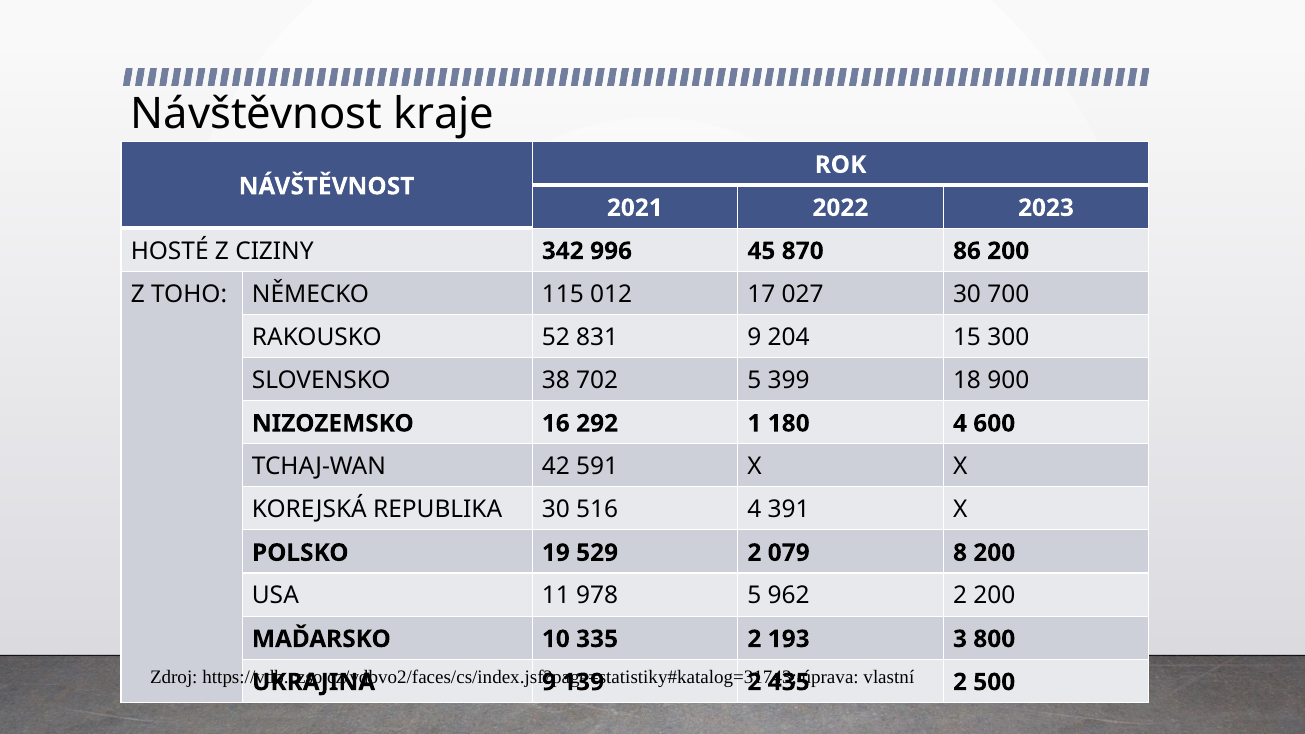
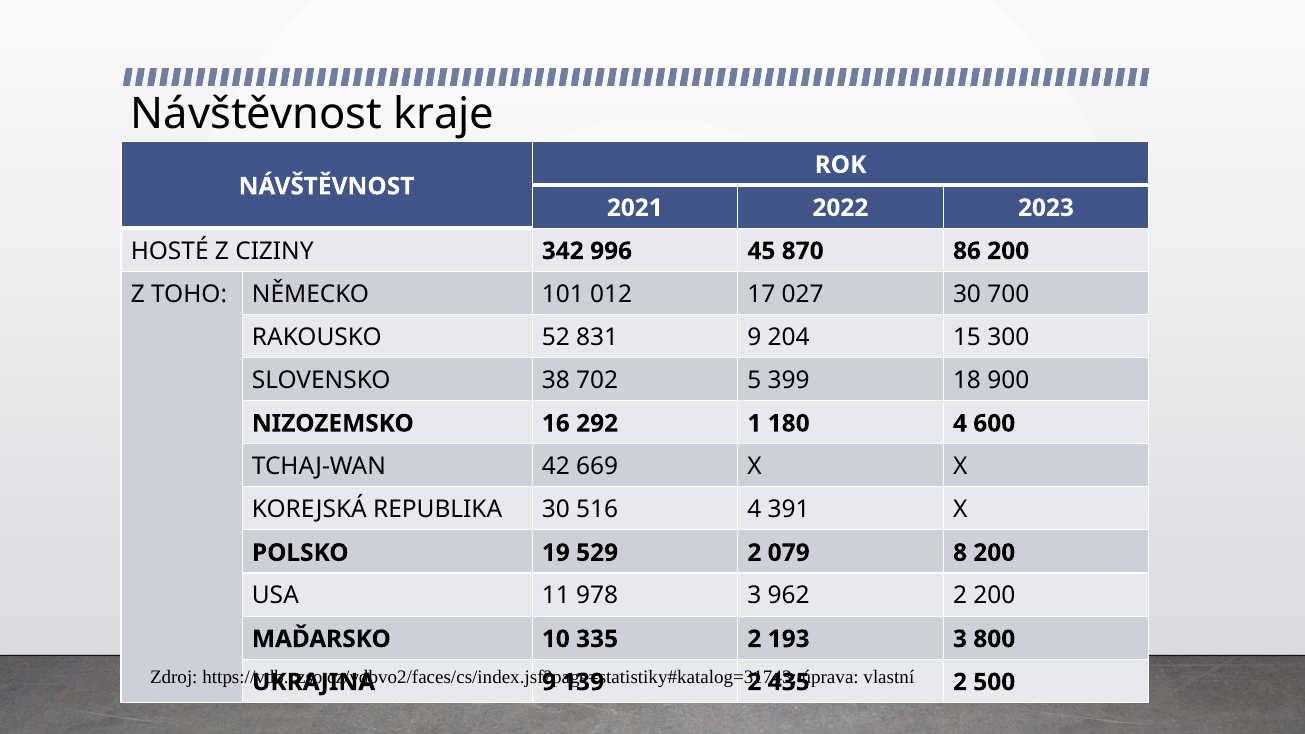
115: 115 -> 101 (563, 294)
591: 591 -> 669 (597, 467)
978 5: 5 -> 3 (754, 596)
